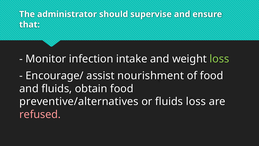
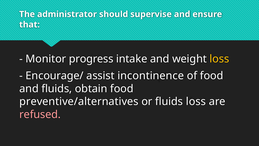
infection: infection -> progress (91, 59)
loss colour: light green -> yellow (219, 59)
nourishment: nourishment -> incontinence (151, 76)
